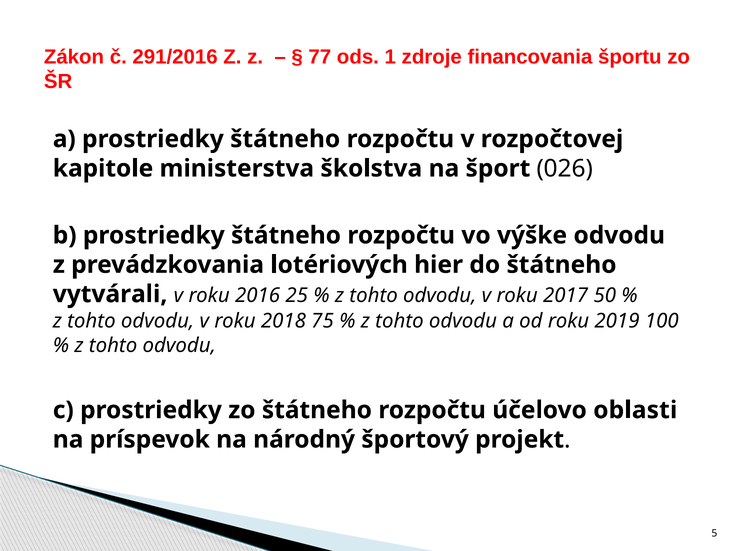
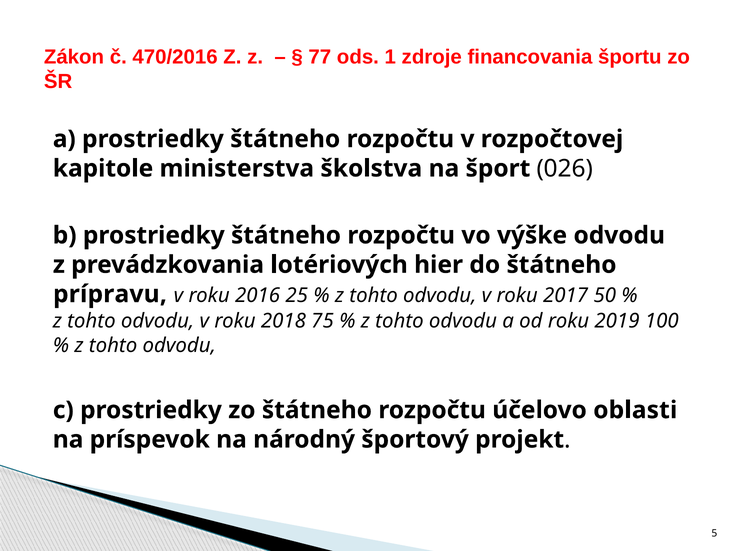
291/2016: 291/2016 -> 470/2016 (175, 57)
vytvárali: vytvárali -> prípravu (110, 294)
